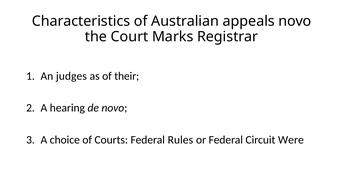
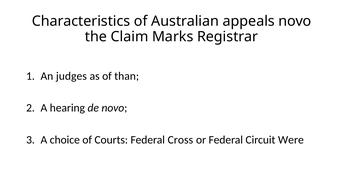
Court: Court -> Claim (130, 37)
their: their -> than (127, 76)
Rules: Rules -> Cross (180, 140)
